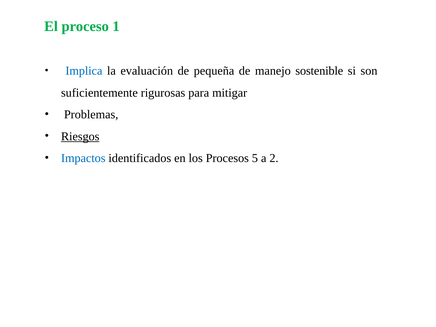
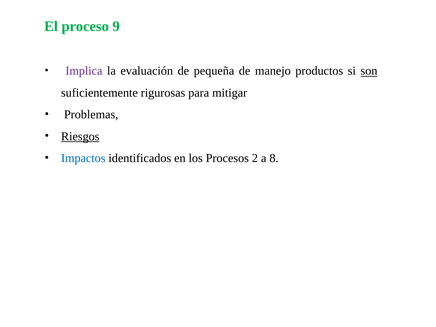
1: 1 -> 9 (116, 26)
Implica colour: blue -> purple (84, 71)
sostenible: sostenible -> productos (319, 71)
son underline: none -> present (369, 71)
5: 5 -> 2 (255, 158)
2: 2 -> 8 (274, 158)
